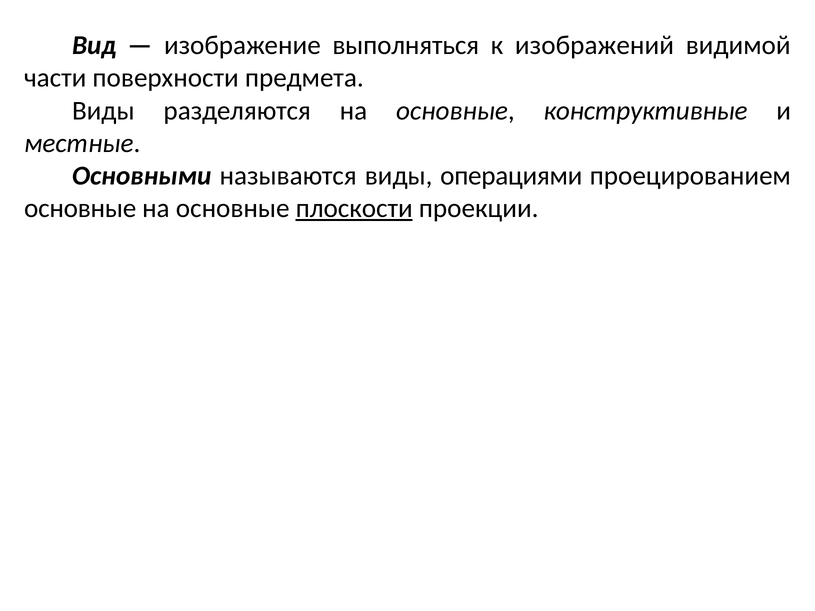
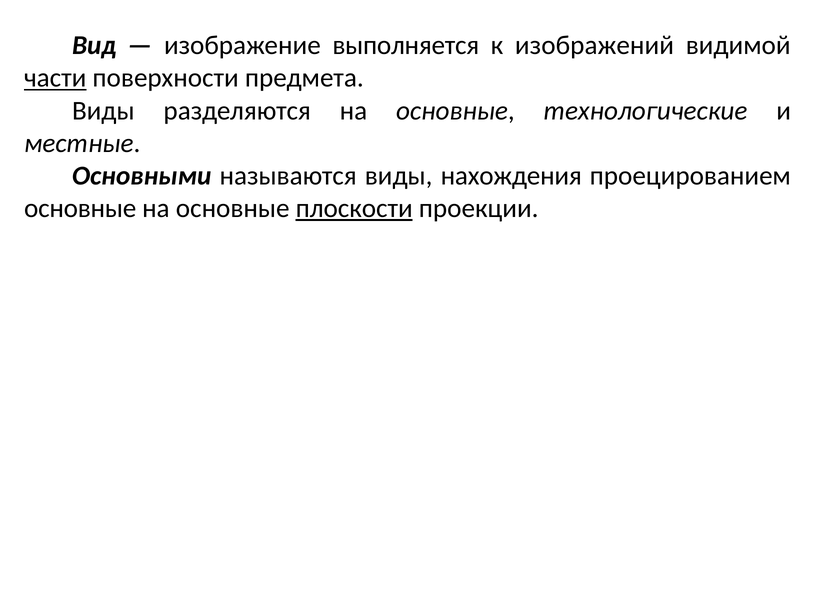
выполняться: выполняться -> выполняется (406, 45)
части underline: none -> present (55, 78)
конструктивные: конструктивные -> технологические (645, 111)
операциями: операциями -> нахождения (511, 176)
